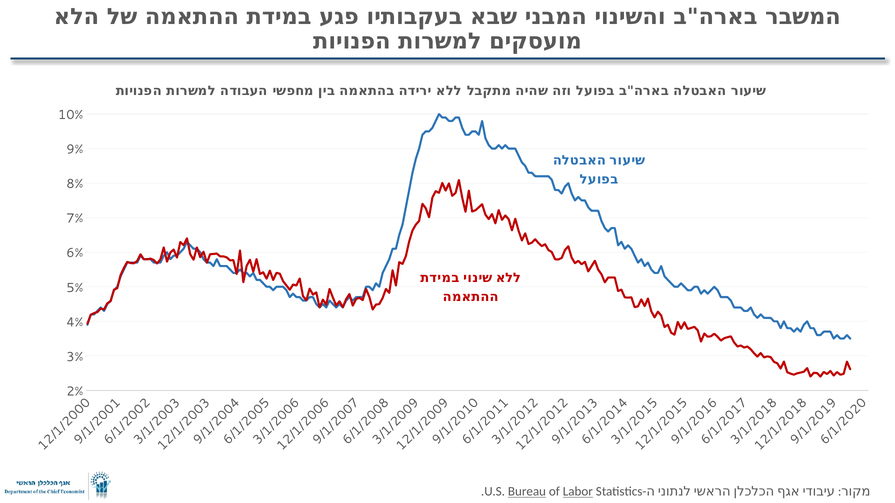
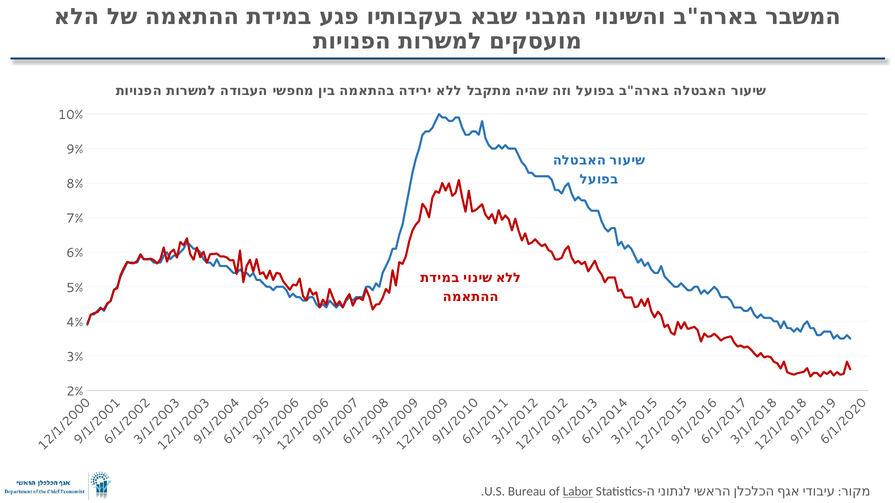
Bureau underline: present -> none (527, 492)
